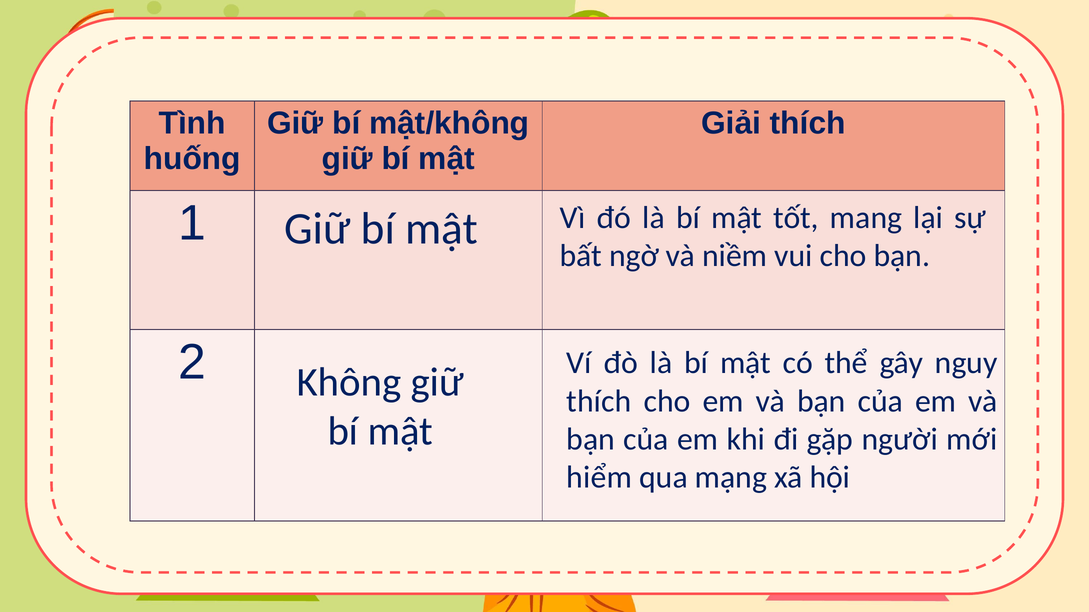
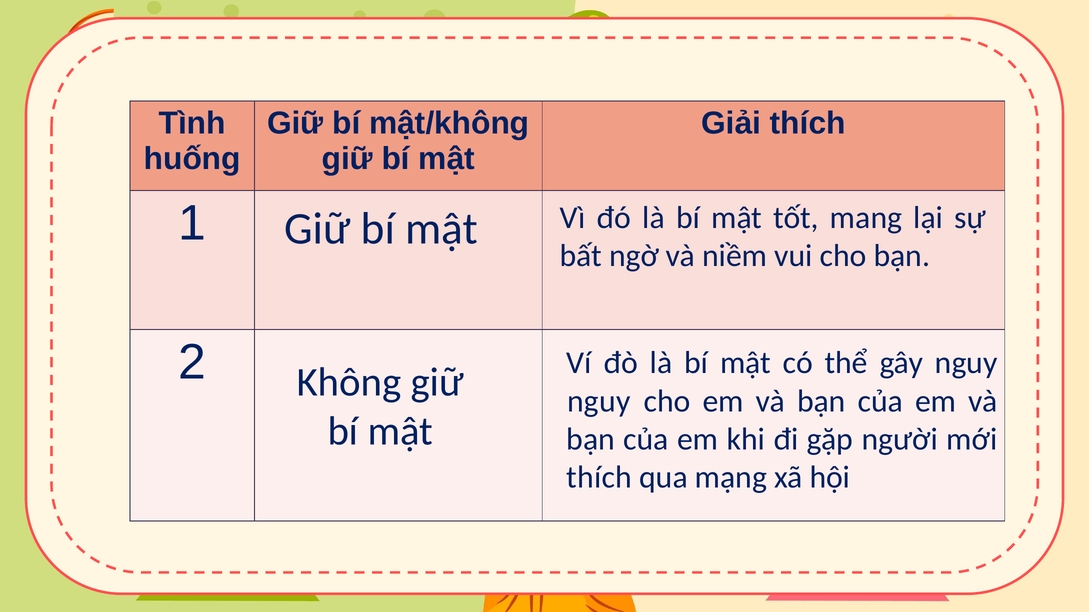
thích: thích -> nguy (599, 401)
hiểm: hiểm -> thích (599, 478)
